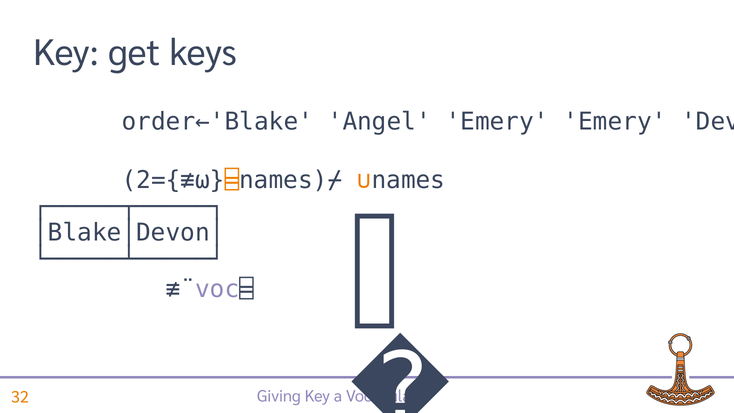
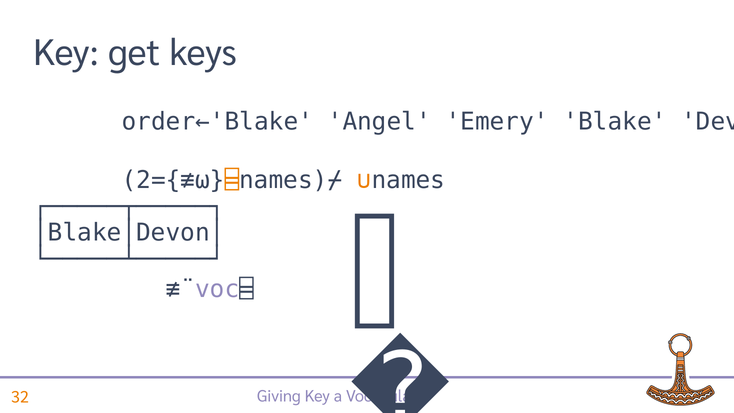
Emery Emery: Emery -> Blake (615, 122)
